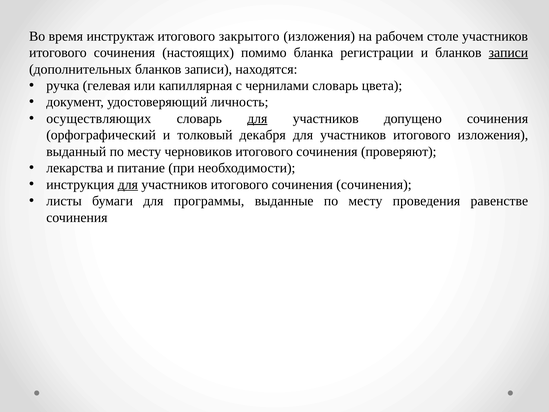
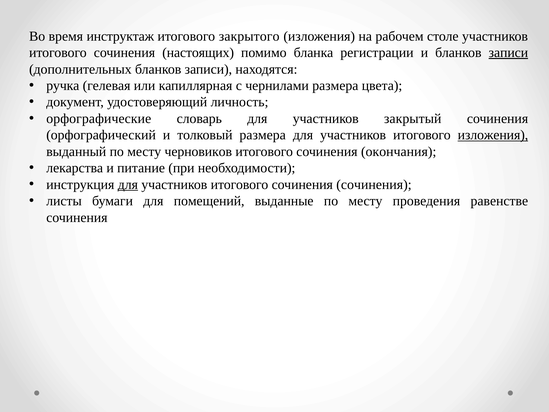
чернилами словарь: словарь -> размера (335, 86)
осуществляющих: осуществляющих -> орфографические (99, 119)
для underline: present -> none (257, 119)
допущено: допущено -> закрытый (413, 119)
толковый декабря: декабря -> размера (263, 135)
изложения underline: none -> present (493, 135)
проверяют: проверяют -> окончания (399, 151)
программы: программы -> помещений (209, 201)
